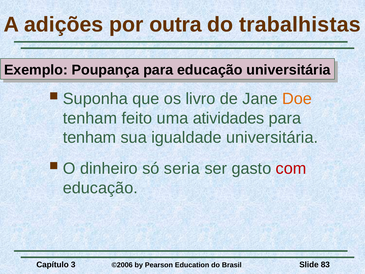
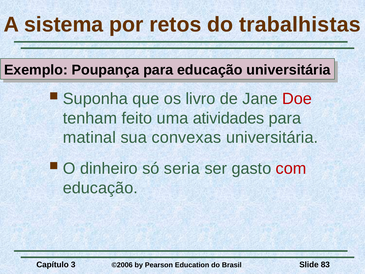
adições: adições -> sistema (64, 25)
outra: outra -> retos (175, 25)
Doe colour: orange -> red (297, 99)
tenham: tenham -> matinal (89, 138)
igualdade: igualdade -> convexas (186, 138)
